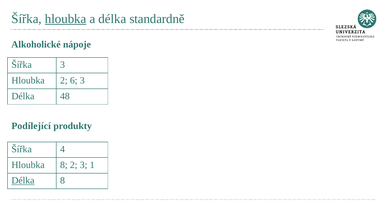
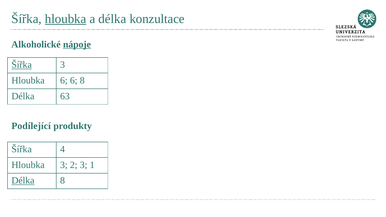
standardně: standardně -> konzultace (157, 19)
nápoje underline: none -> present (77, 44)
Šířka underline: none -> present (22, 65)
Hloubka 2: 2 -> 6 (64, 81)
6 3: 3 -> 8 (82, 81)
48: 48 -> 63 (65, 96)
Hloubka 8: 8 -> 3 (64, 165)
